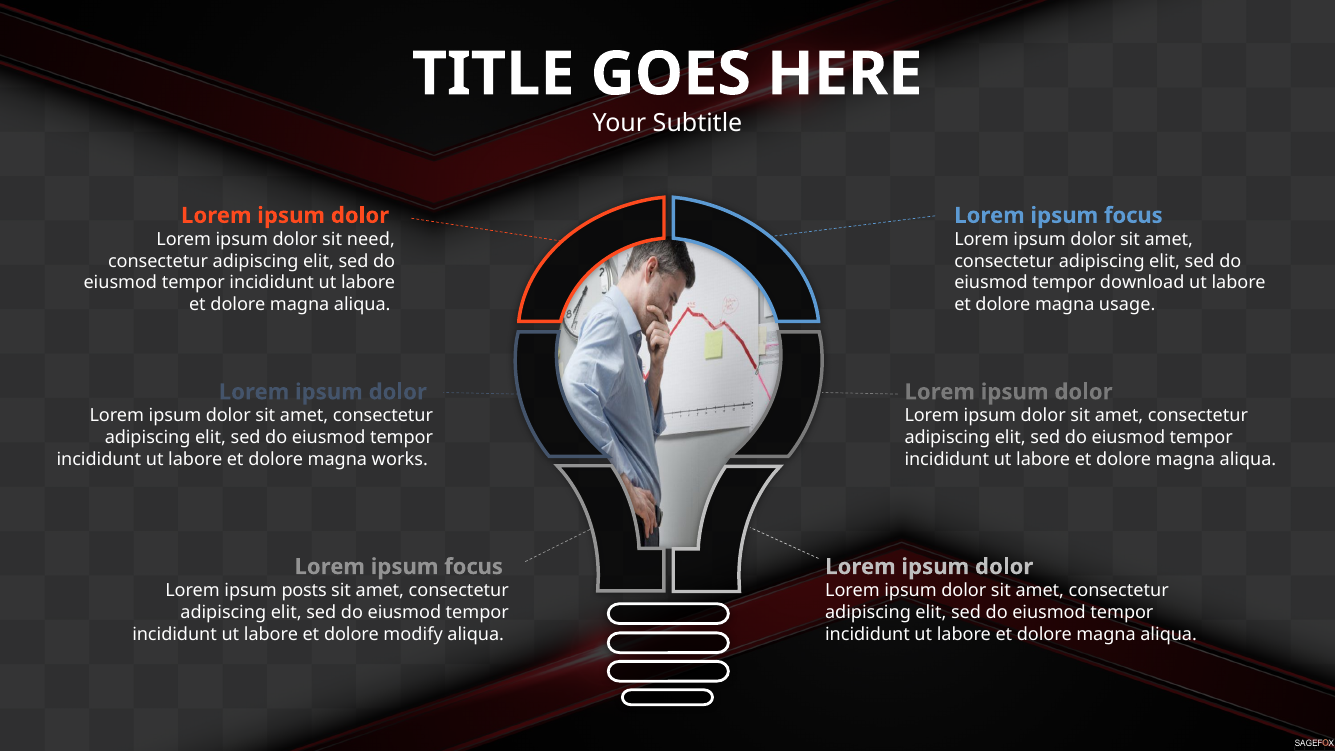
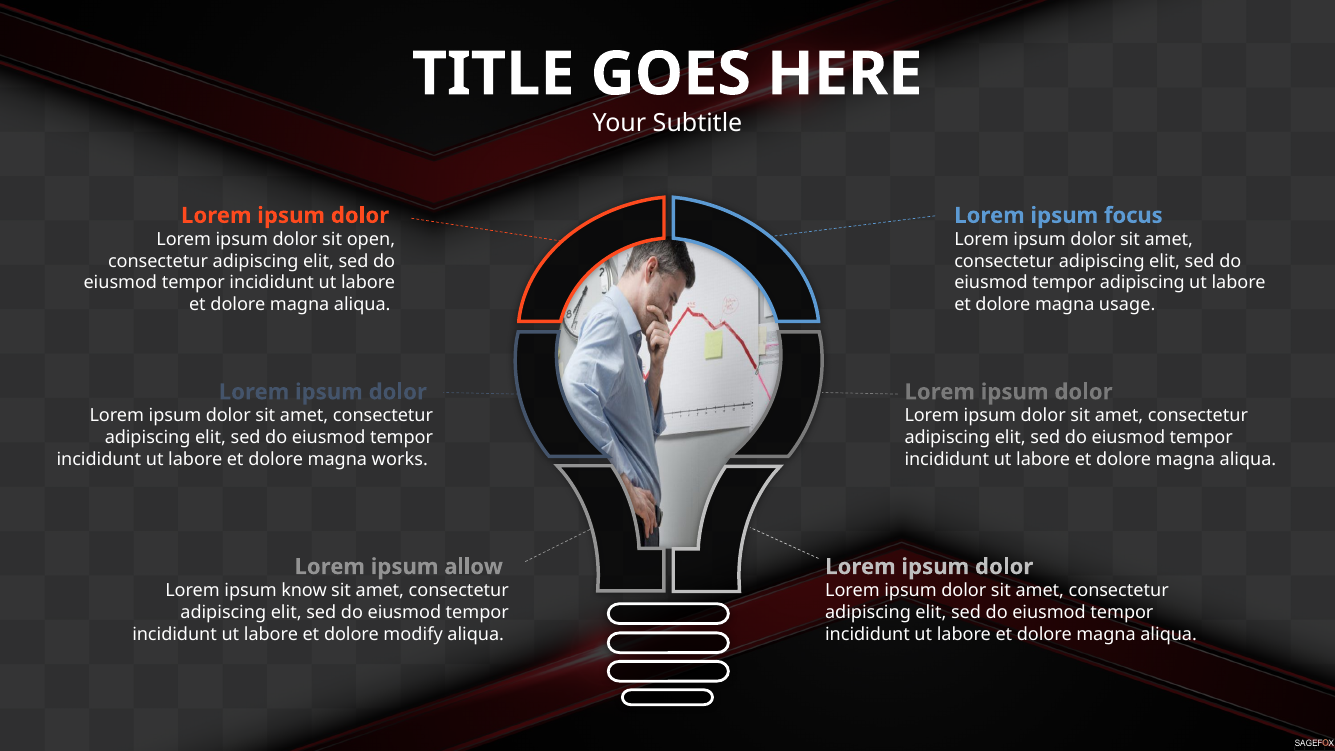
need: need -> open (371, 239)
tempor download: download -> adipiscing (1142, 283)
focus: focus -> allow (474, 567)
posts: posts -> know (304, 591)
